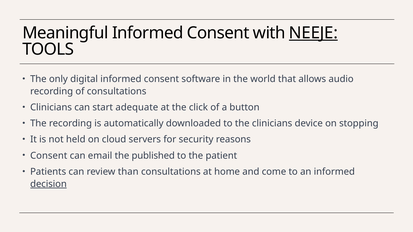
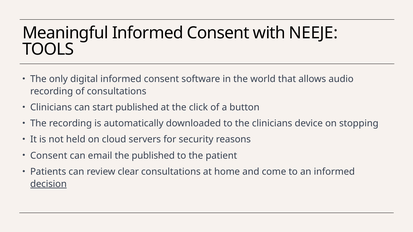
NEEJE underline: present -> none (313, 33)
start adequate: adequate -> published (137, 107)
than: than -> clear (128, 172)
